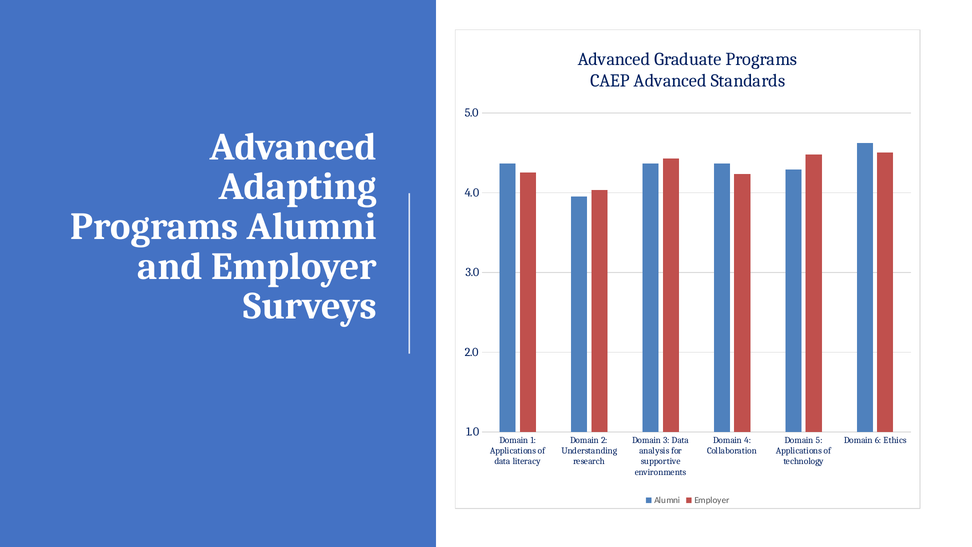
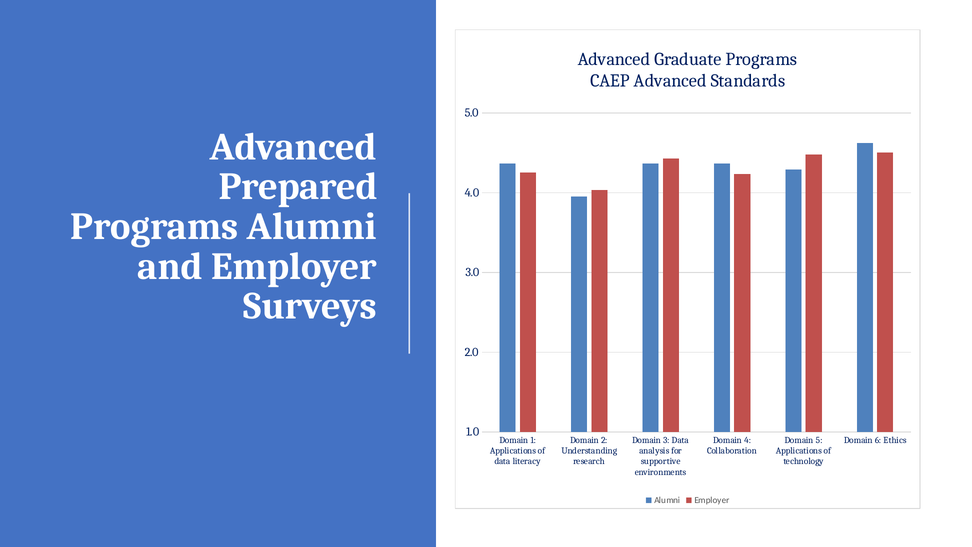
Adapting: Adapting -> Prepared (298, 187)
